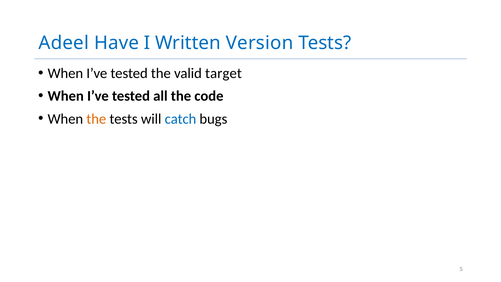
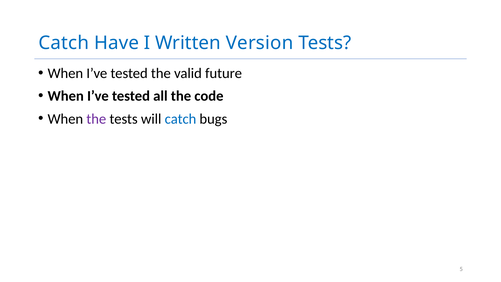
Adeel: Adeel -> Catch (64, 43)
target: target -> future (224, 73)
the colour: orange -> purple (96, 119)
